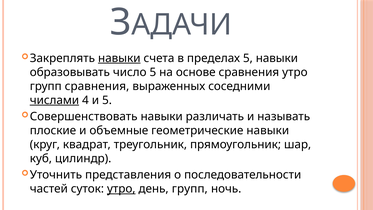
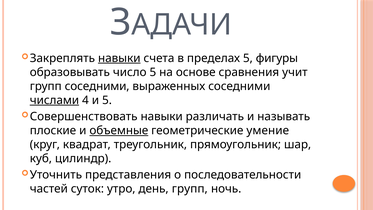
5 навыки: навыки -> фигуры (277, 58)
сравнения утро: утро -> учит (295, 72)
групп сравнения: сравнения -> соседними (97, 86)
объемные underline: none -> present (119, 130)
геометрические навыки: навыки -> умение (268, 130)
утро underline: present -> none (121, 189)
